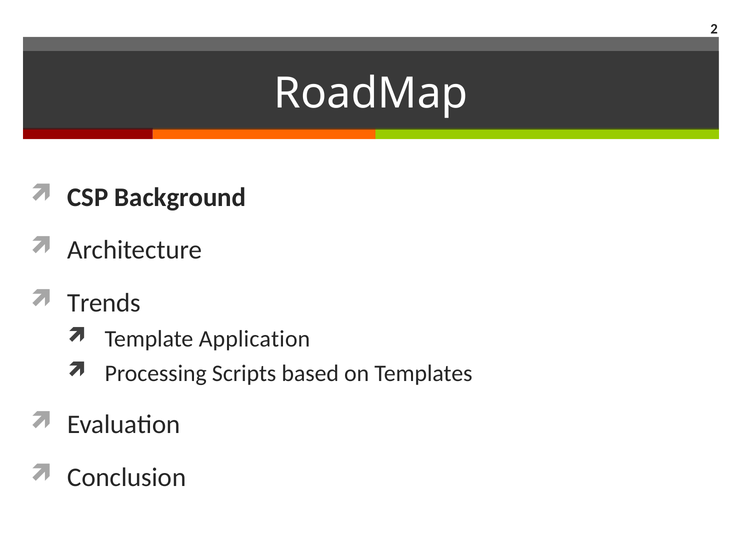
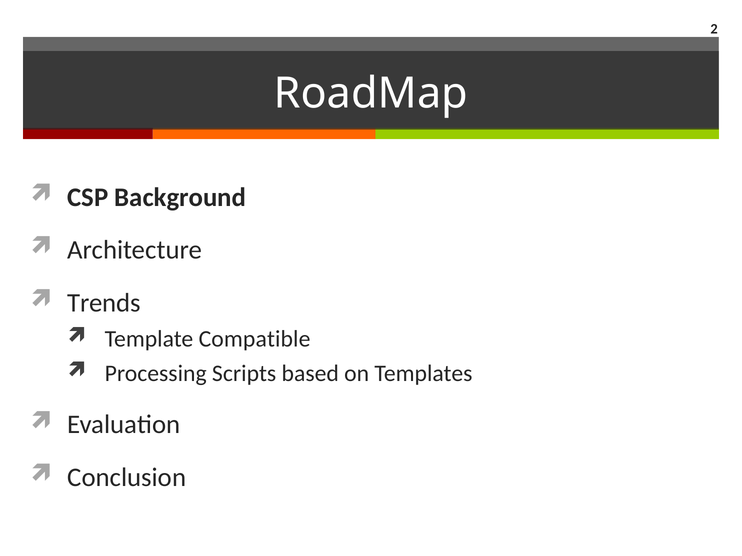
Application: Application -> Compatible (255, 339)
